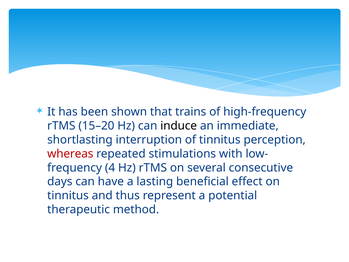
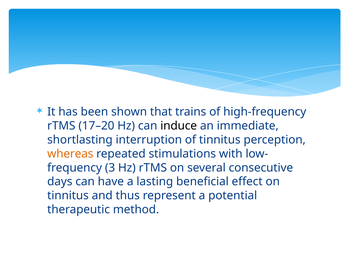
15–20: 15–20 -> 17–20 (96, 126)
whereas colour: red -> orange (70, 154)
4: 4 -> 3 (110, 167)
